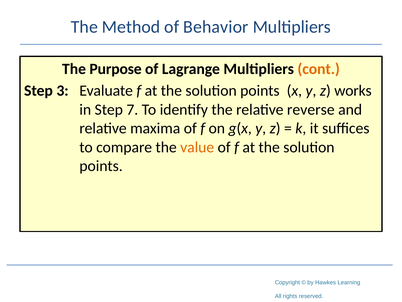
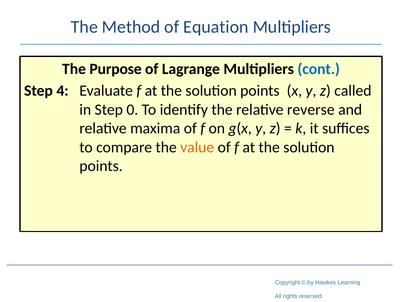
Behavior: Behavior -> Equation (216, 27)
cont colour: orange -> blue (319, 69)
3: 3 -> 4 (63, 91)
works: works -> called (353, 91)
7: 7 -> 0 (132, 109)
